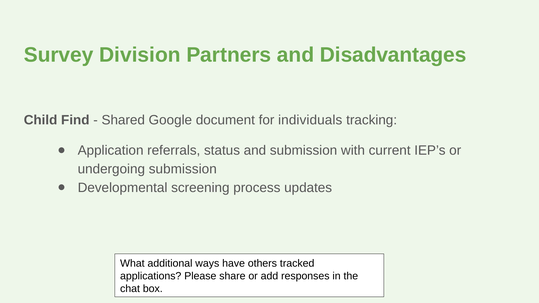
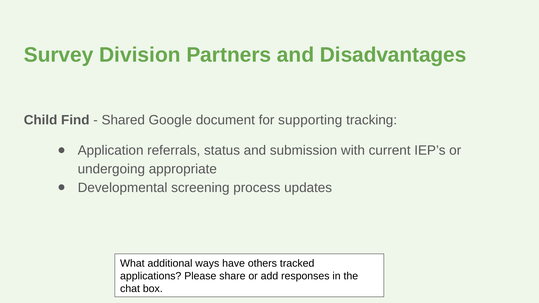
individuals: individuals -> supporting (310, 120)
undergoing submission: submission -> appropriate (183, 169)
